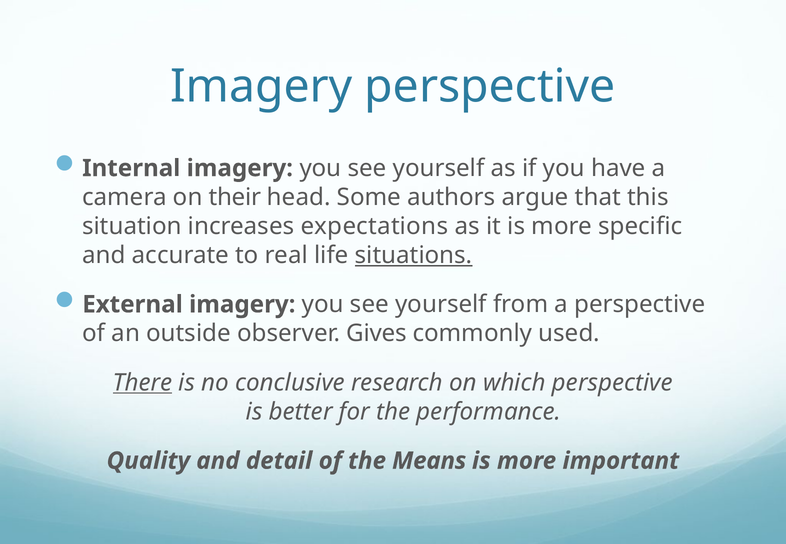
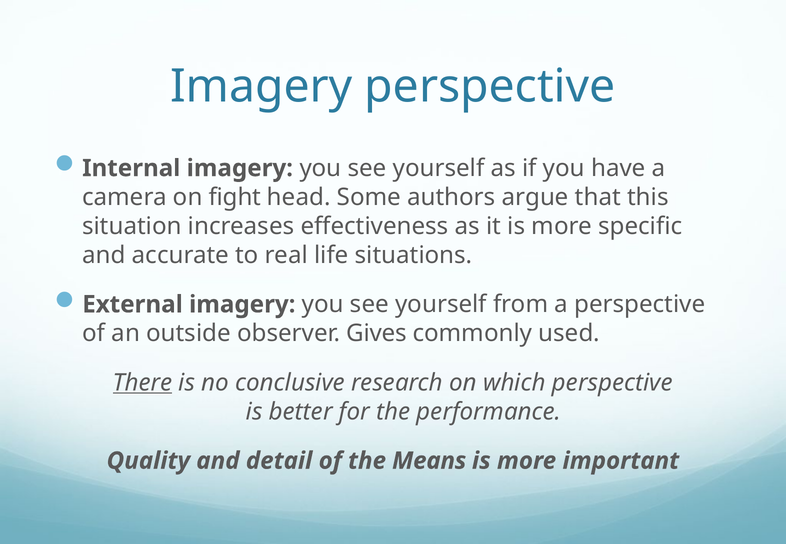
their: their -> fight (235, 197)
expectations: expectations -> effectiveness (374, 226)
situations underline: present -> none (414, 255)
